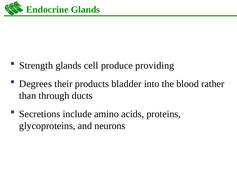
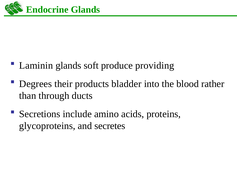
Strength: Strength -> Laminin (36, 65)
cell: cell -> soft (91, 65)
neurons: neurons -> secretes (110, 126)
